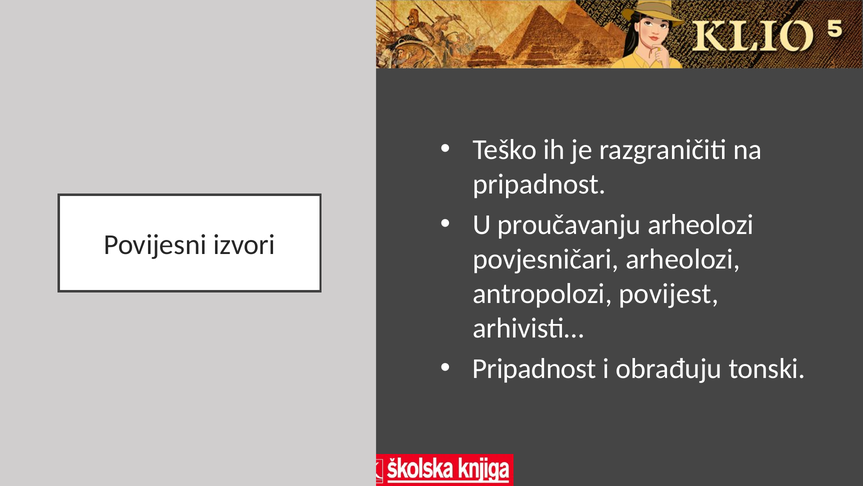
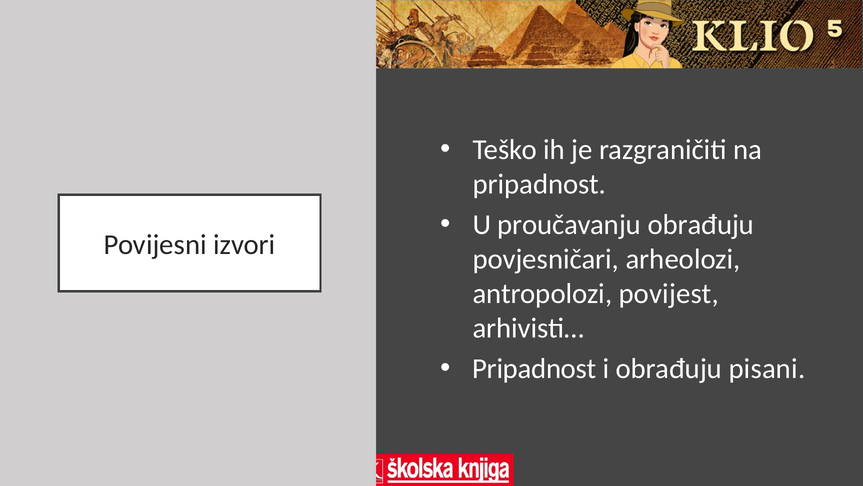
proučavanju arheolozi: arheolozi -> obrađuju (701, 224)
tonski: tonski -> pisani (767, 368)
